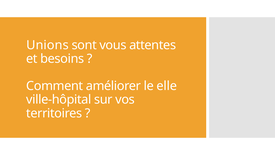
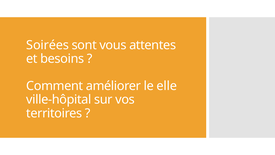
Unions: Unions -> Soirées (48, 45)
